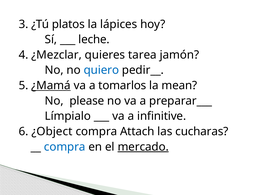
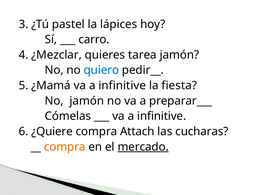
platos: platos -> pastel (68, 24)
leche: leche -> carro (94, 40)
¿Mamá underline: present -> none (51, 85)
tomarlos: tomarlos -> infinitive (122, 85)
mean: mean -> fiesta (179, 85)
No please: please -> jamón (87, 101)
Límpialo: Límpialo -> Cómelas (68, 116)
¿Object: ¿Object -> ¿Quiere (52, 131)
compra colour: blue -> orange (65, 147)
